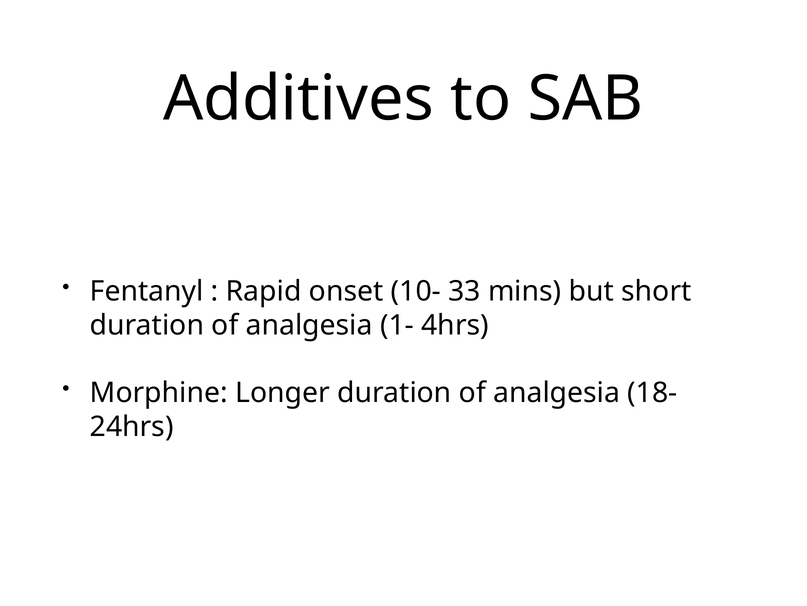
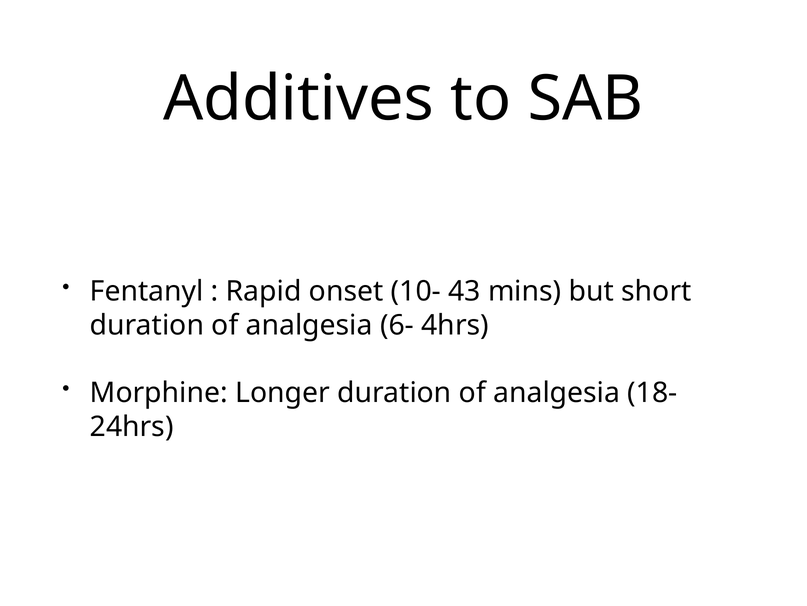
33: 33 -> 43 (464, 291)
1-: 1- -> 6- (397, 325)
